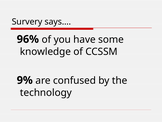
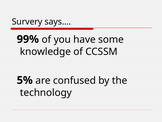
96%: 96% -> 99% (28, 39)
9%: 9% -> 5% (25, 80)
